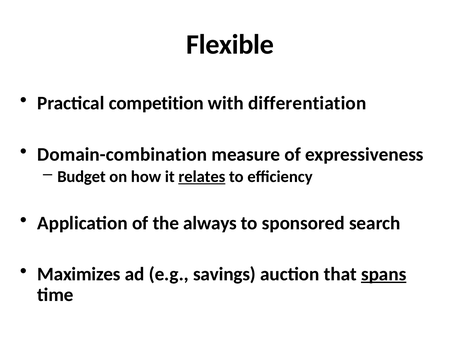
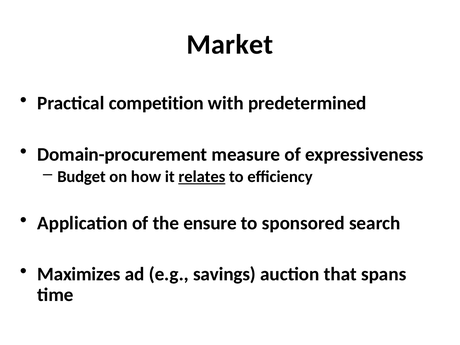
Flexible: Flexible -> Market (230, 45)
differentiation: differentiation -> predetermined (307, 103)
Domain-combination: Domain-combination -> Domain-procurement (122, 154)
always: always -> ensure (210, 223)
spans underline: present -> none (384, 274)
